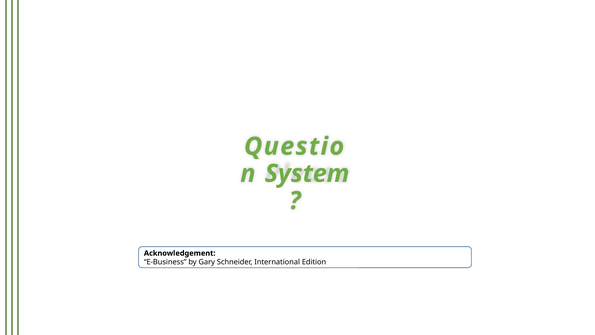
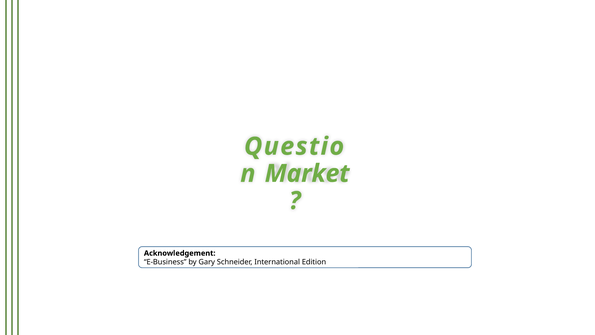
System: System -> Market (307, 173)
